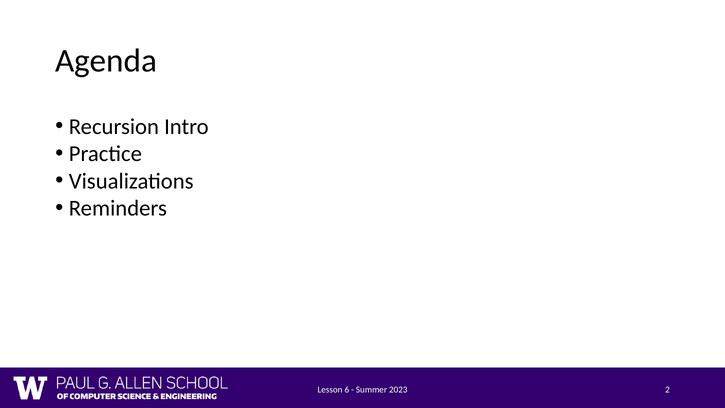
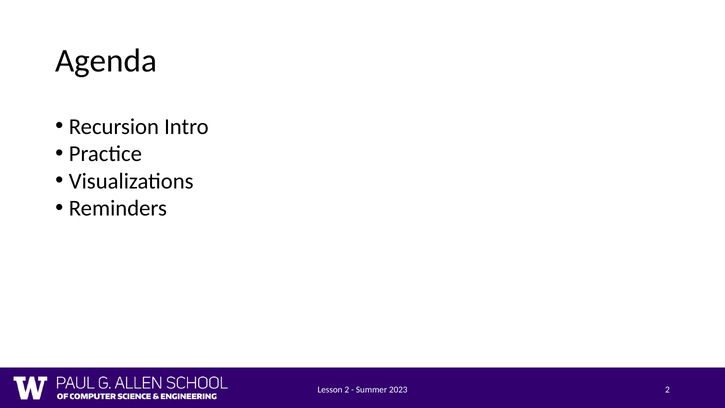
Lesson 6: 6 -> 2 (347, 389)
